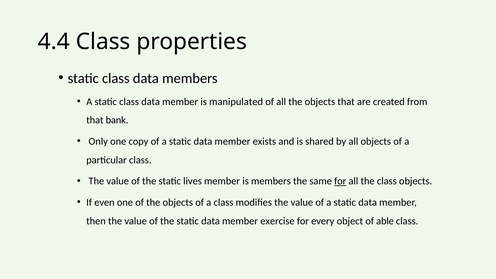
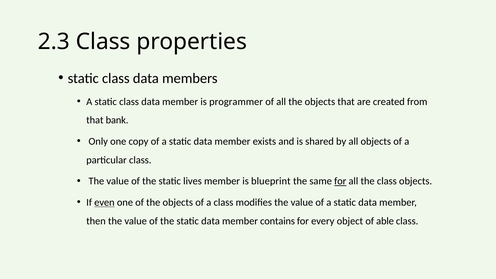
4.4: 4.4 -> 2.3 (54, 42)
manipulated: manipulated -> programmer (236, 102)
is members: members -> blueprint (271, 181)
even underline: none -> present (104, 202)
exercise: exercise -> contains (278, 221)
